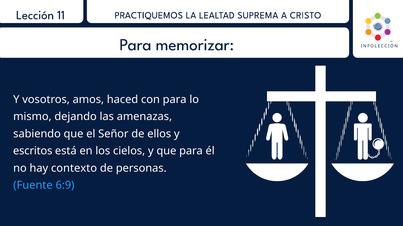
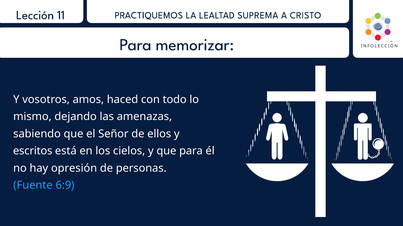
con para: para -> todo (175, 100)
contexto: contexto -> opresión (74, 169)
